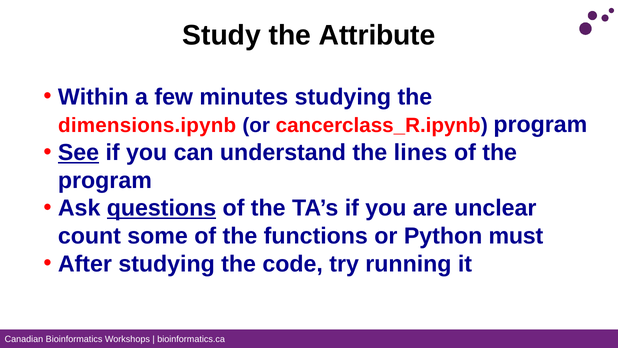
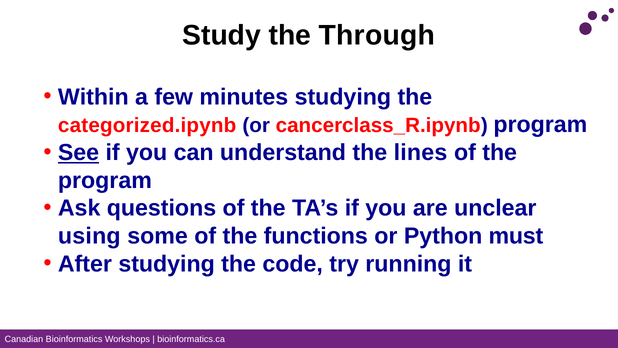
Attribute: Attribute -> Through (377, 35)
dimensions.ipynb: dimensions.ipynb -> categorized.ipynb (147, 126)
questions underline: present -> none (161, 208)
count: count -> using (89, 236)
